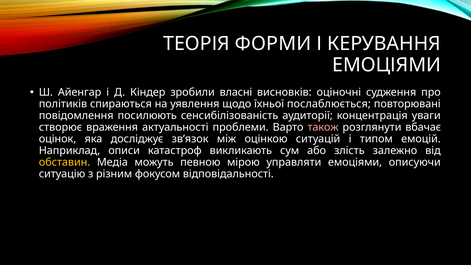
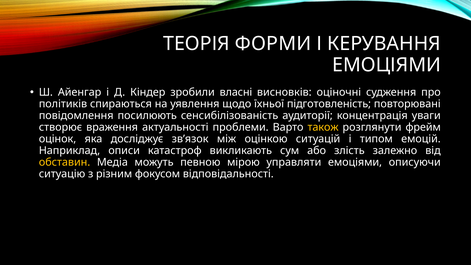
послаблюється: послаблюється -> підготовленість (329, 104)
також colour: pink -> yellow (323, 127)
вбачає: вбачає -> фрейм (423, 127)
